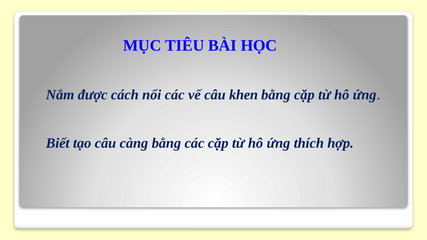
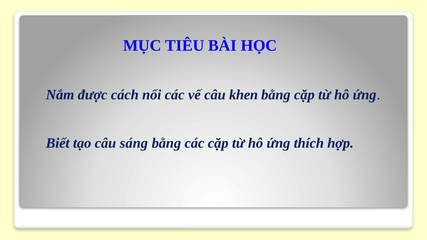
càng: càng -> sáng (134, 143)
